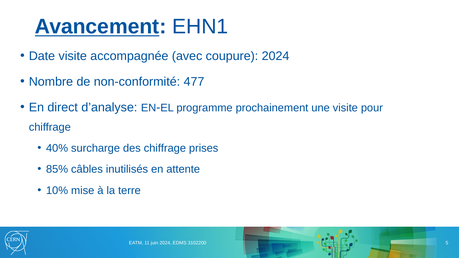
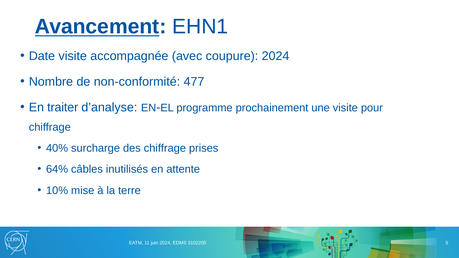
direct: direct -> traiter (63, 107)
85%: 85% -> 64% (57, 169)
